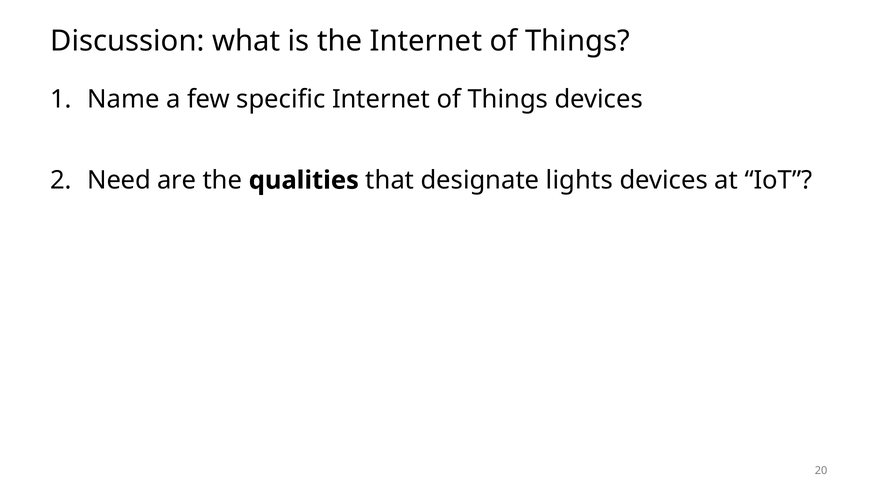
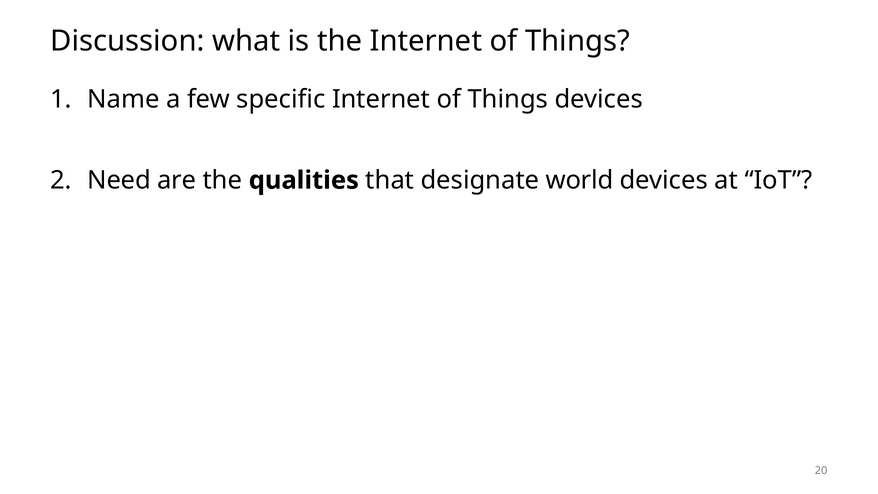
lights: lights -> world (580, 180)
